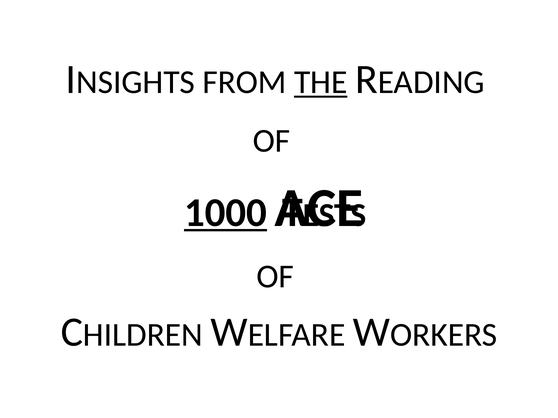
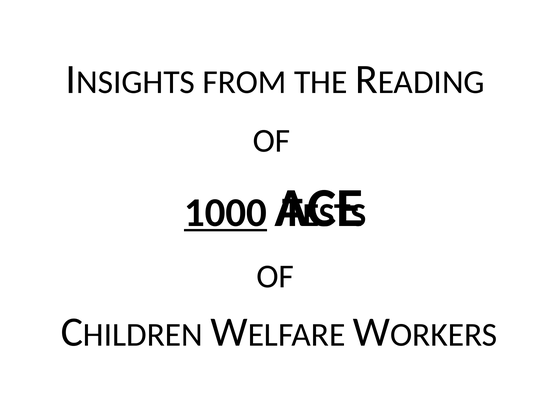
THE underline: present -> none (321, 82)
